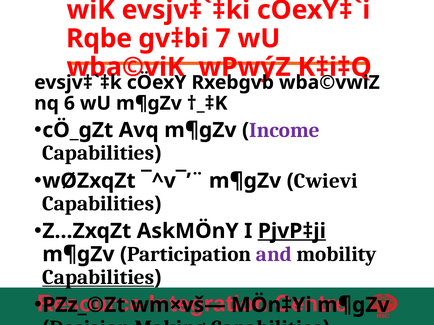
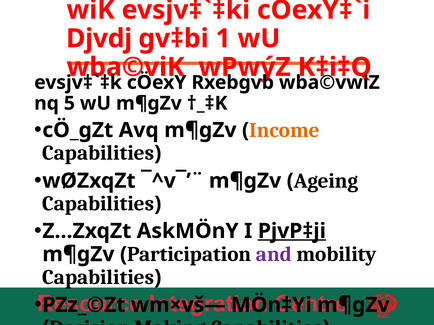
Rqbe: Rqbe -> Djvdj (99, 39)
7: 7 -> 1 (223, 39)
6: 6 -> 5 (69, 103)
Income colour: purple -> orange (284, 130)
Cwievi: Cwievi -> Ageing (326, 181)
Capabilities underline: present -> none (98, 278)
